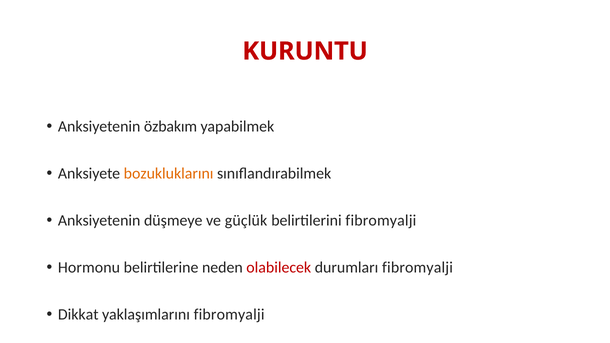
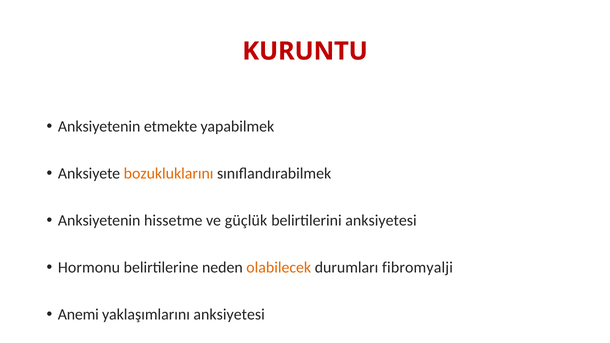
özbakım: özbakım -> etmekte (171, 127)
düşmeye: düşmeye -> hissetme (173, 221)
belirtilerini fibromyalji: fibromyalji -> anksiyetesi (381, 221)
olabilecek colour: red -> orange (279, 268)
Dikkat: Dikkat -> Anemi (78, 315)
yaklaşımlarını fibromyalji: fibromyalji -> anksiyetesi (229, 315)
